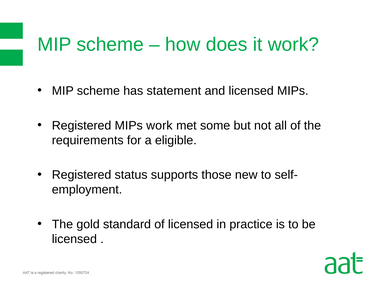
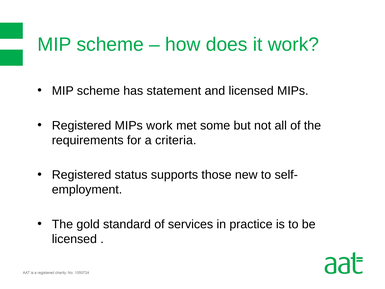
eligible: eligible -> criteria (176, 140)
of licensed: licensed -> services (191, 224)
